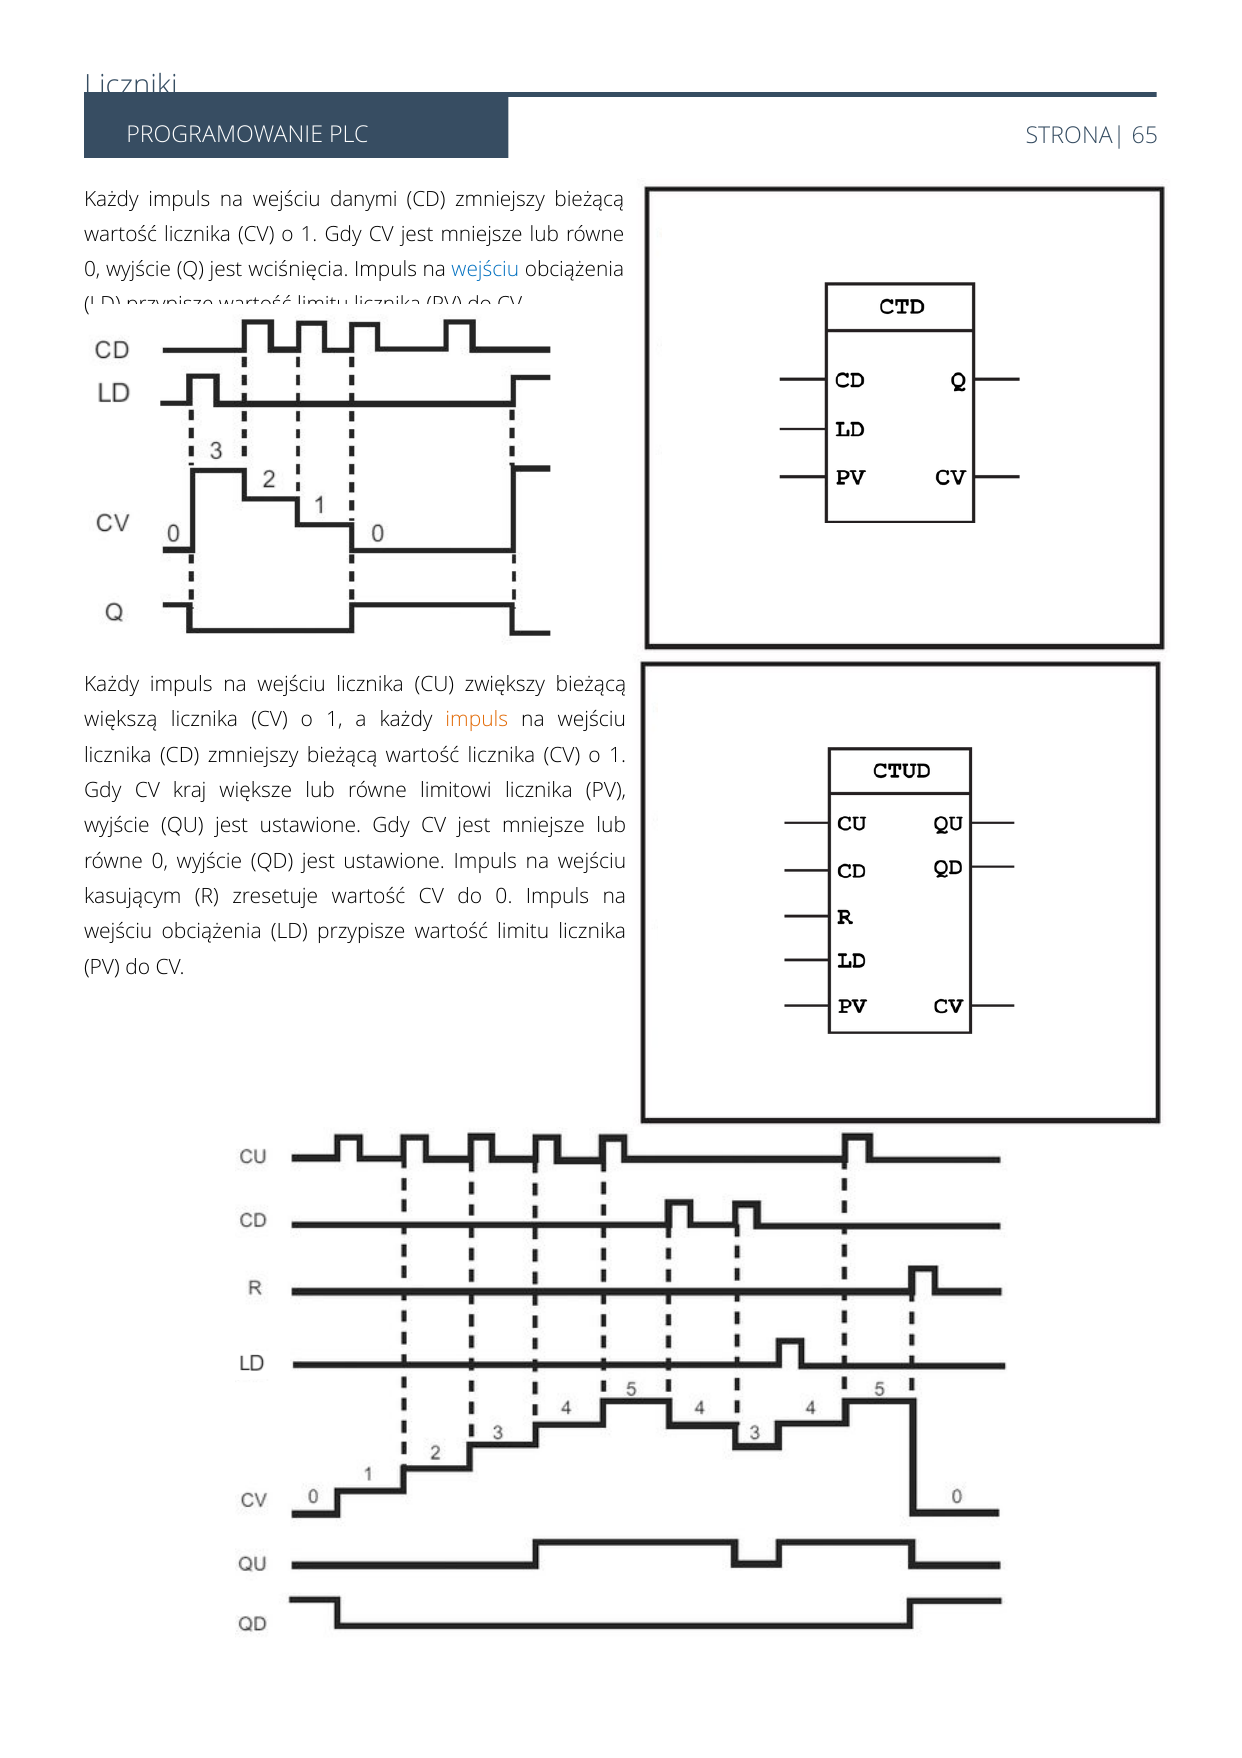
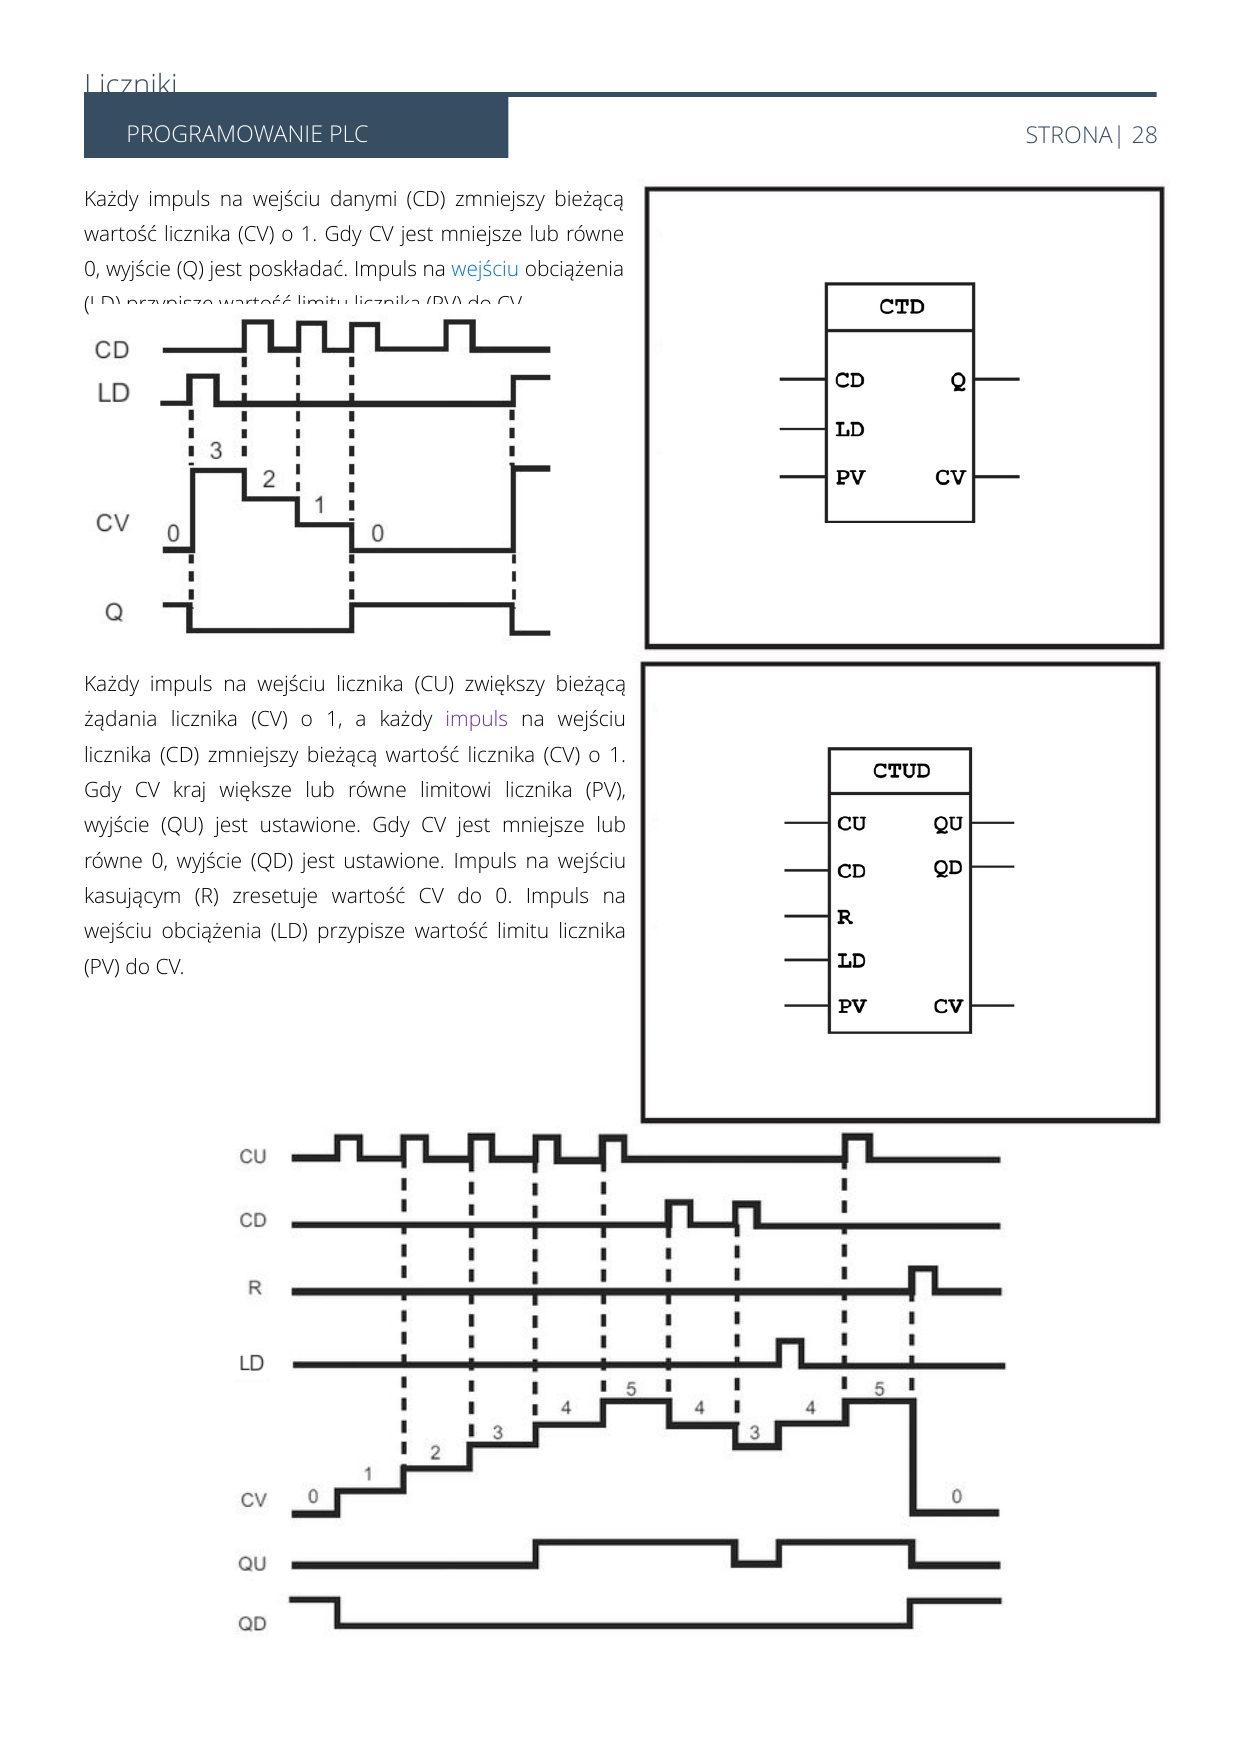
65: 65 -> 28 (1145, 136)
wciśnięcia: wciśnięcia -> poskładać (298, 269)
większą: większą -> żądania (121, 720)
impuls colour: orange -> purple (477, 720)
